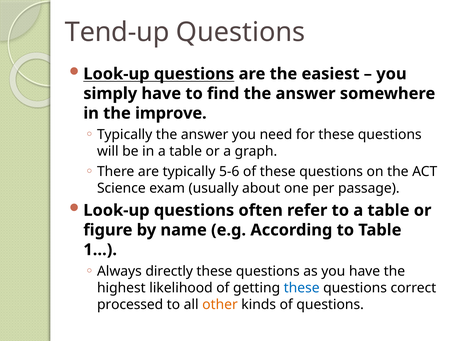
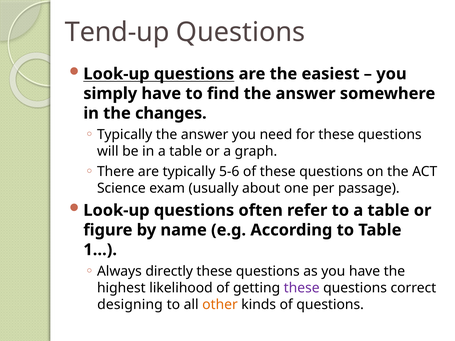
improve: improve -> changes (171, 113)
these colour: blue -> purple (302, 288)
processed: processed -> designing (130, 305)
